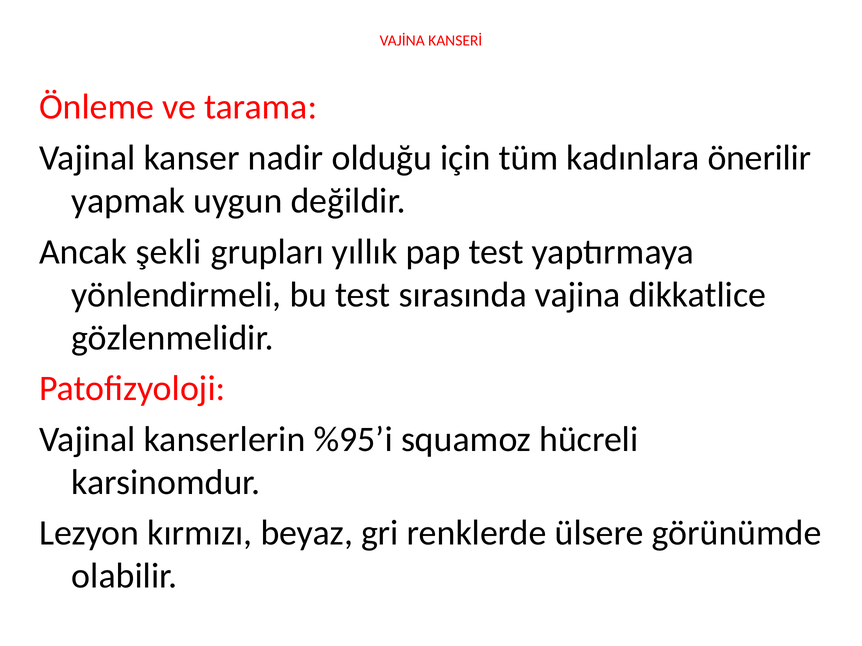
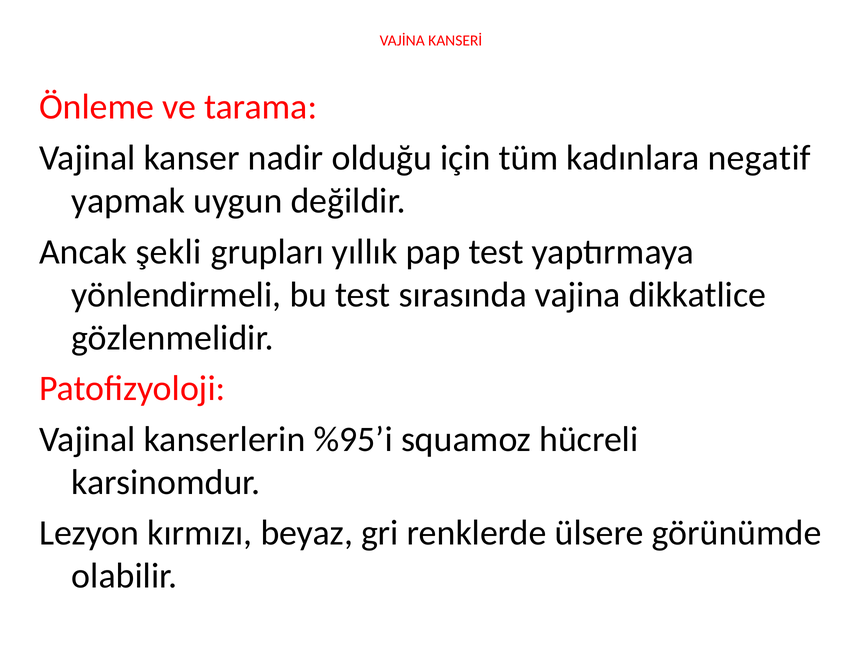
önerilir: önerilir -> negatif (759, 158)
